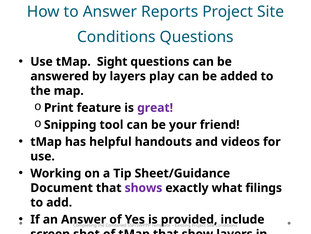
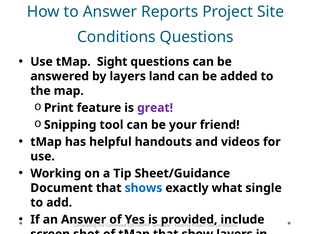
play: play -> land (162, 76)
shows colour: purple -> blue (143, 187)
filings: filings -> single (264, 187)
